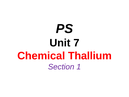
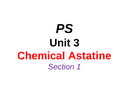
7: 7 -> 3 (76, 43)
Thallium: Thallium -> Astatine (90, 56)
